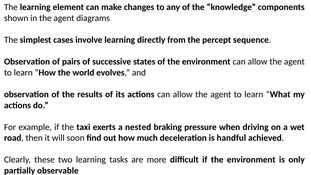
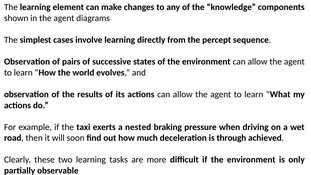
handful: handful -> through (231, 138)
